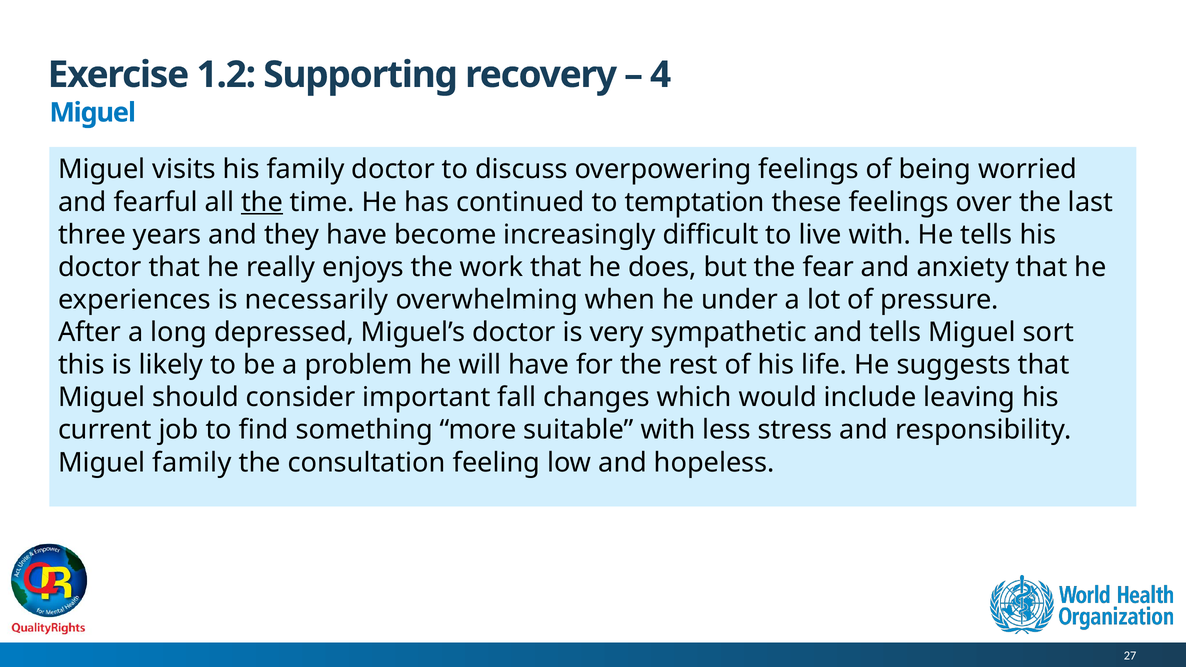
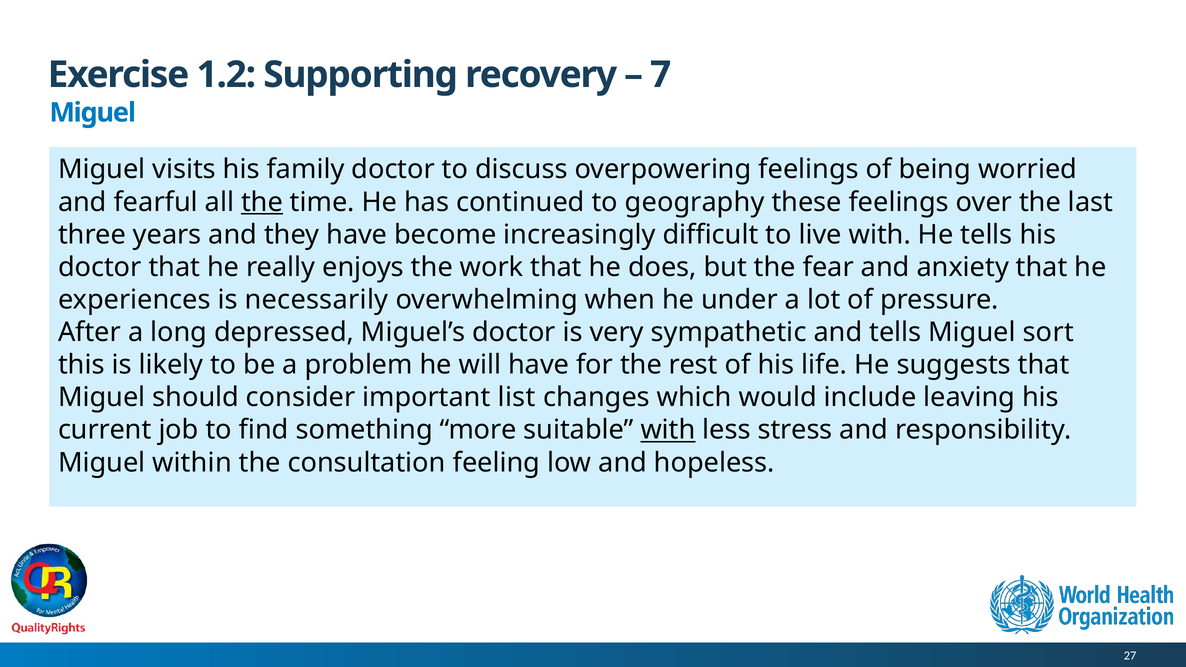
4: 4 -> 7 (661, 75)
temptation: temptation -> geography (695, 202)
fall: fall -> list (517, 398)
with underline: none -> present (668, 430)
Miguel family: family -> within (192, 463)
